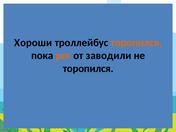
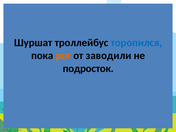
Хороши: Хороши -> Шуршат (33, 43)
торопился colour: orange -> blue (136, 43)
торопился: торопился -> подросток (88, 68)
